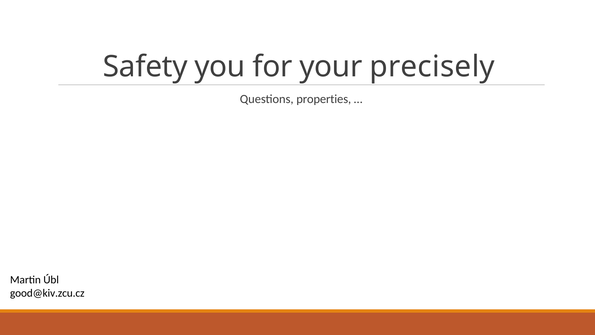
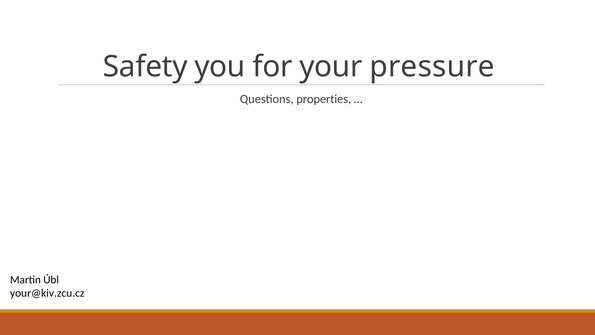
precisely: precisely -> pressure (432, 67)
good@kiv.zcu.cz: good@kiv.zcu.cz -> your@kiv.zcu.cz (47, 293)
